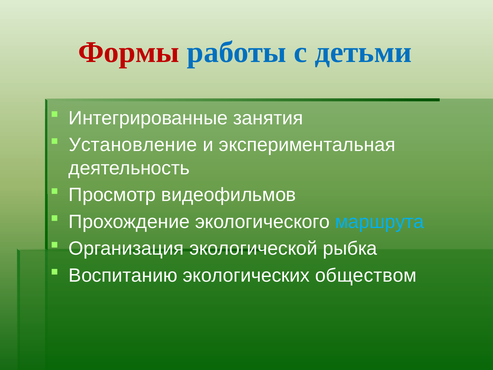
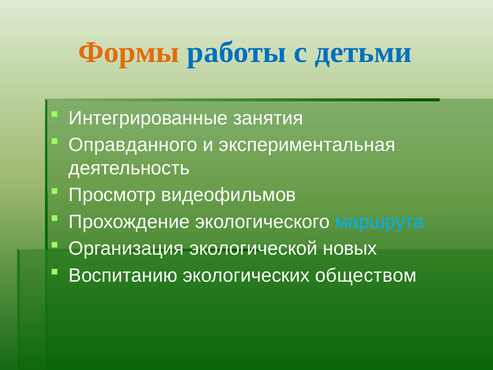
Формы colour: red -> orange (129, 52)
Установление: Установление -> Оправданного (133, 145)
рыбка: рыбка -> новых (350, 248)
